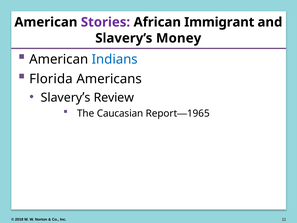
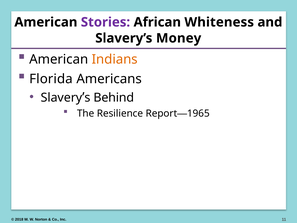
Immigrant: Immigrant -> Whiteness (219, 22)
Indians colour: blue -> orange (115, 59)
Review: Review -> Behind (114, 97)
Caucasian: Caucasian -> Resilience (120, 113)
